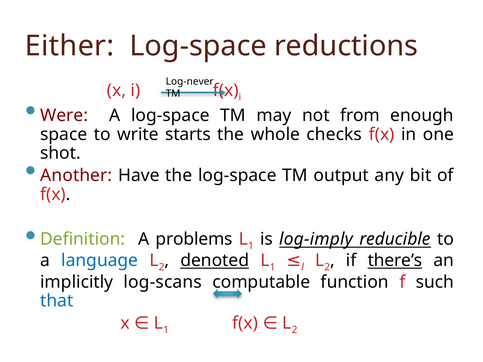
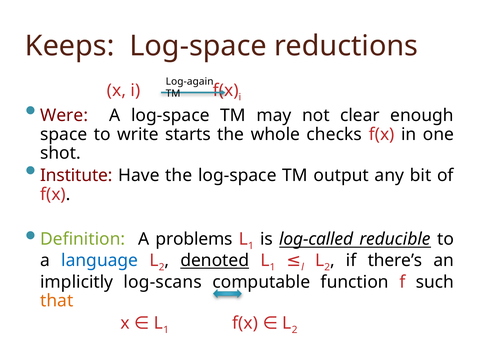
Either: Either -> Keeps (70, 46)
Log-never: Log-never -> Log-again (190, 82)
from: from -> clear (360, 116)
Another: Another -> Institute (76, 176)
log-imply: log-imply -> log-called (316, 239)
there’s underline: present -> none (395, 261)
that colour: blue -> orange (57, 301)
